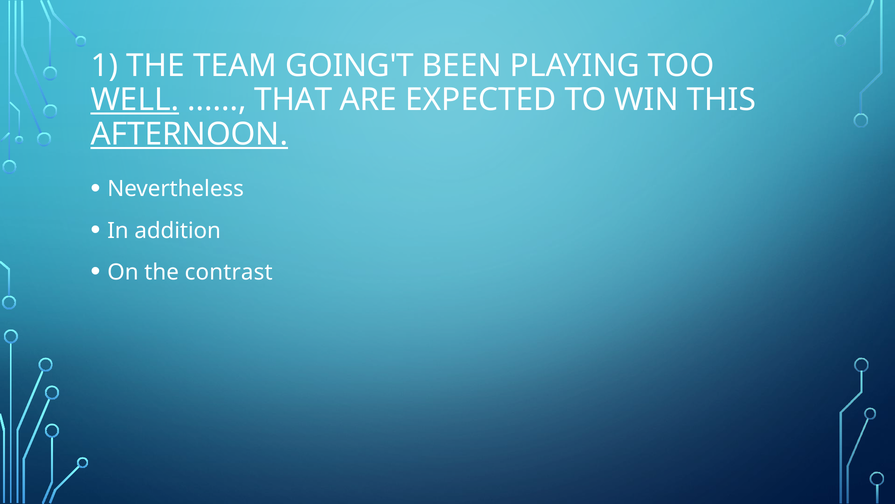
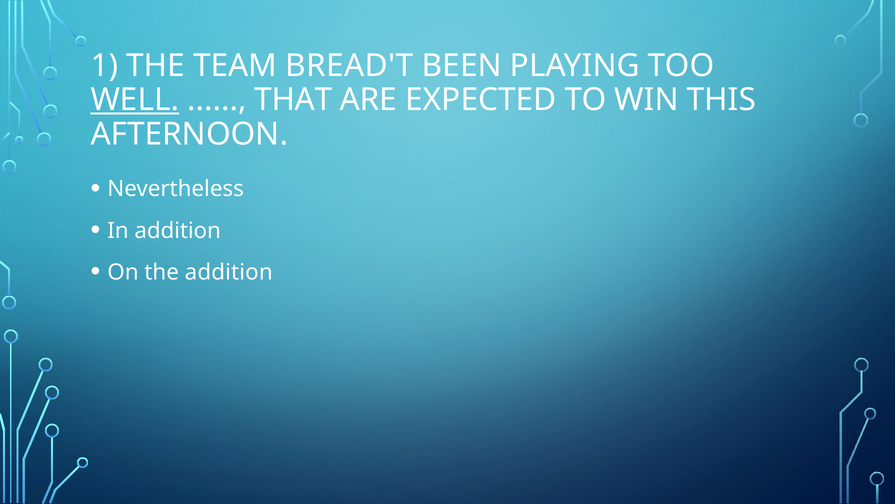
GOING'T: GOING'T -> BREAD'T (349, 66)
AFTERNOON underline: present -> none (189, 134)
the contrast: contrast -> addition (229, 272)
